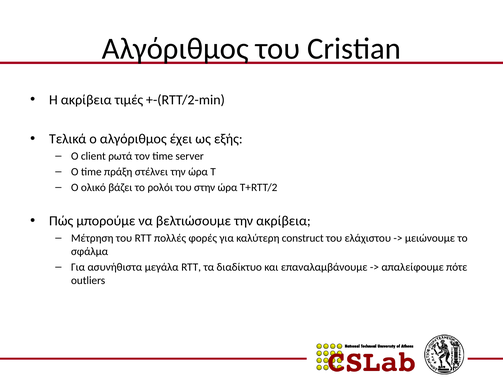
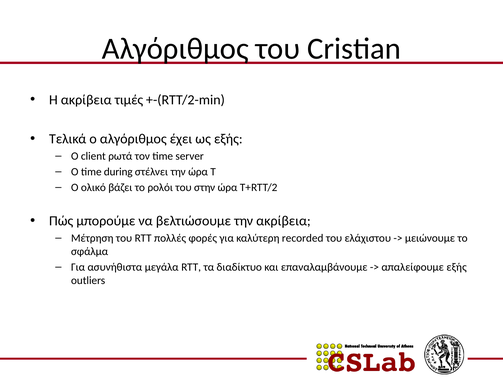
πράξη: πράξη -> during (118, 172)
construct: construct -> recorded (303, 238)
απαλείφουμε πότε: πότε -> εξής (457, 267)
